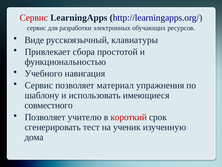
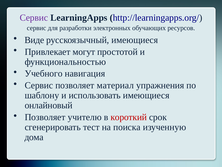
Сервис colour: red -> purple (34, 18)
русскоязычный клавиатуры: клавиатуры -> имеющиеся (135, 40)
сбора: сбора -> могут (84, 52)
совместного: совместного -> онлайновый (49, 105)
ученик: ученик -> поиска (127, 127)
